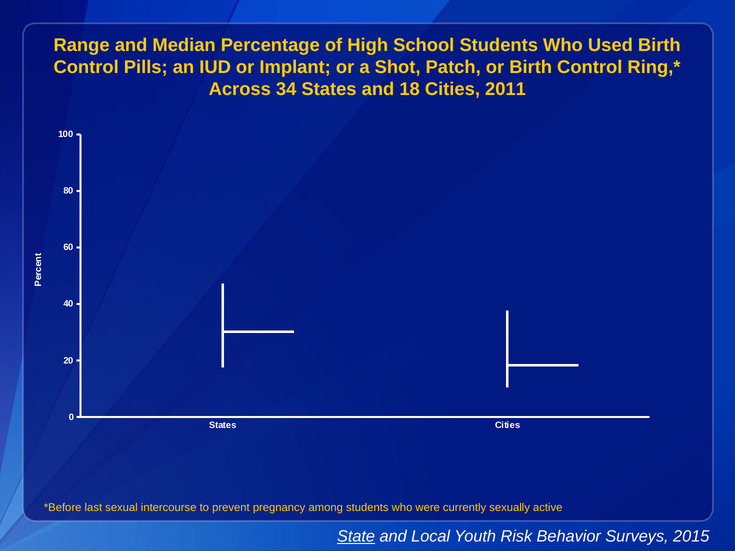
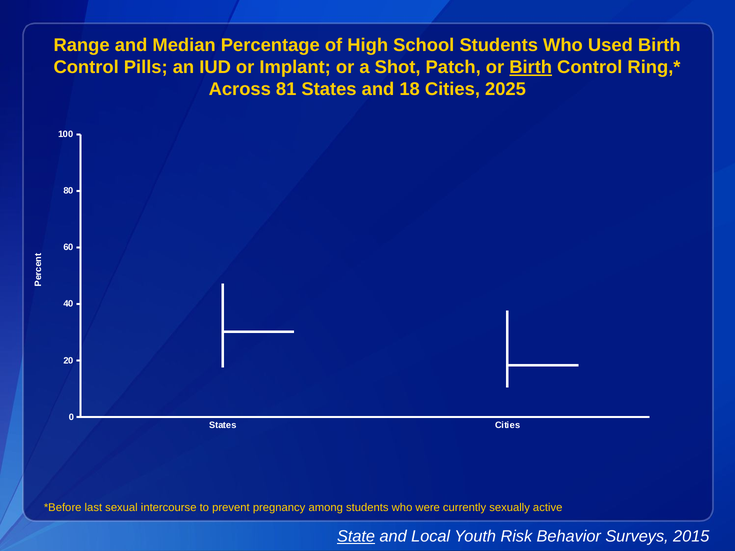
Birth underline: none -> present (531, 67)
34: 34 -> 81 (286, 89)
2011: 2011 -> 2025 (505, 89)
